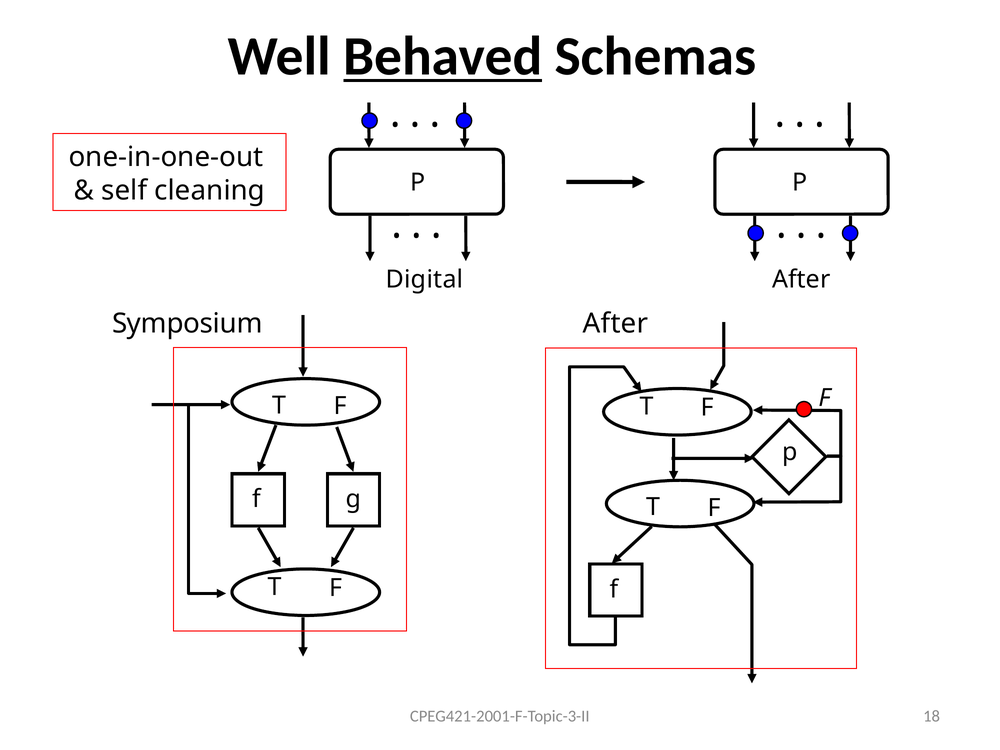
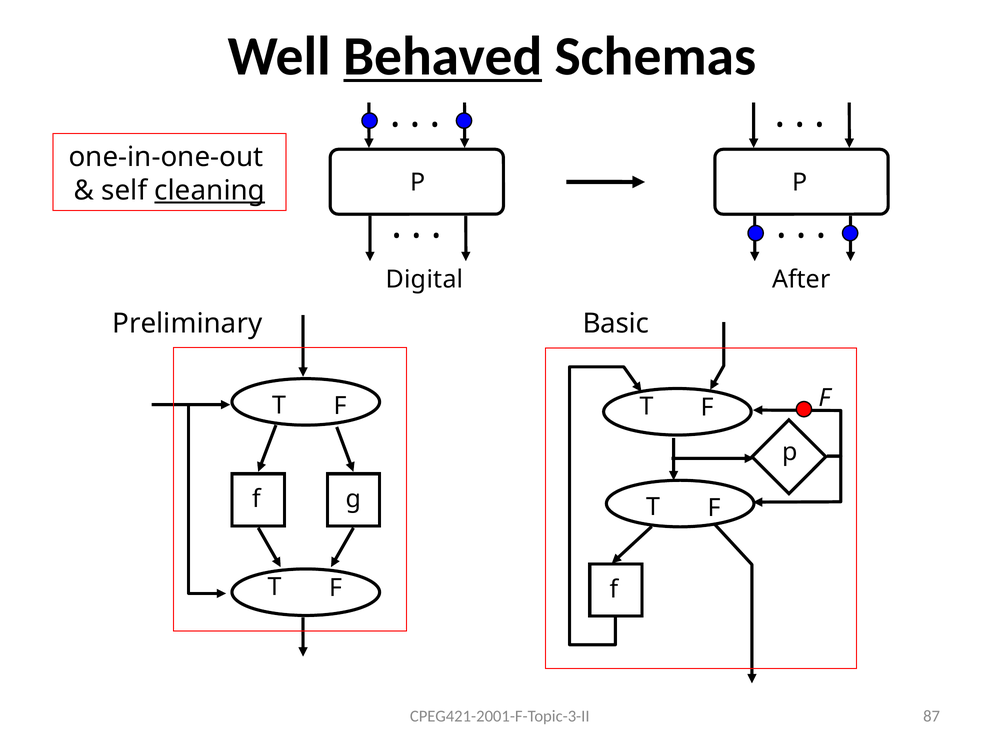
cleaning underline: none -> present (210, 191)
Symposium: Symposium -> Preliminary (187, 323)
After: After -> Basic (616, 323)
18: 18 -> 87 (932, 716)
